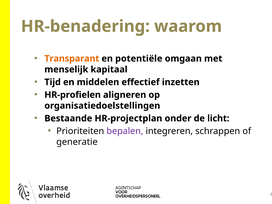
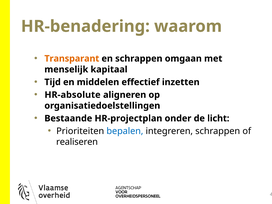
en potentiële: potentiële -> schrappen (139, 59)
HR-profielen: HR-profielen -> HR-absolute (73, 95)
bepalen colour: purple -> blue (125, 131)
generatie: generatie -> realiseren (77, 142)
